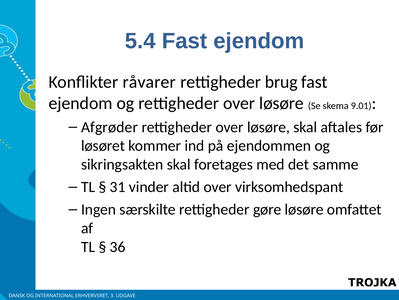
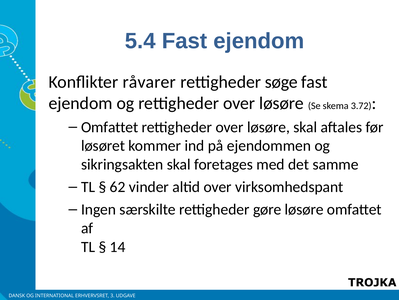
brug: brug -> søge (281, 82)
9.01: 9.01 -> 3.72 (361, 106)
Afgrøder: Afgrøder -> Omfattet (110, 127)
31: 31 -> 62 (118, 187)
36: 36 -> 14 (118, 246)
